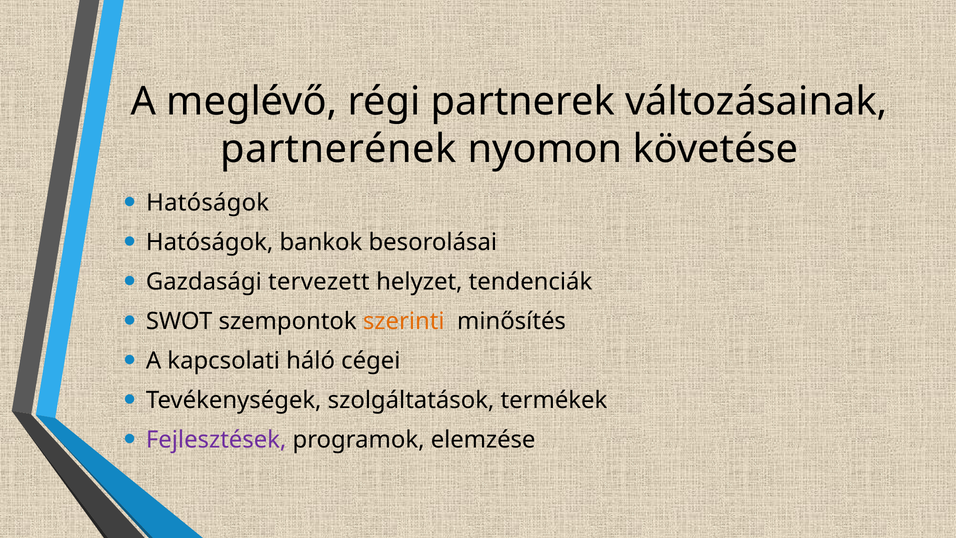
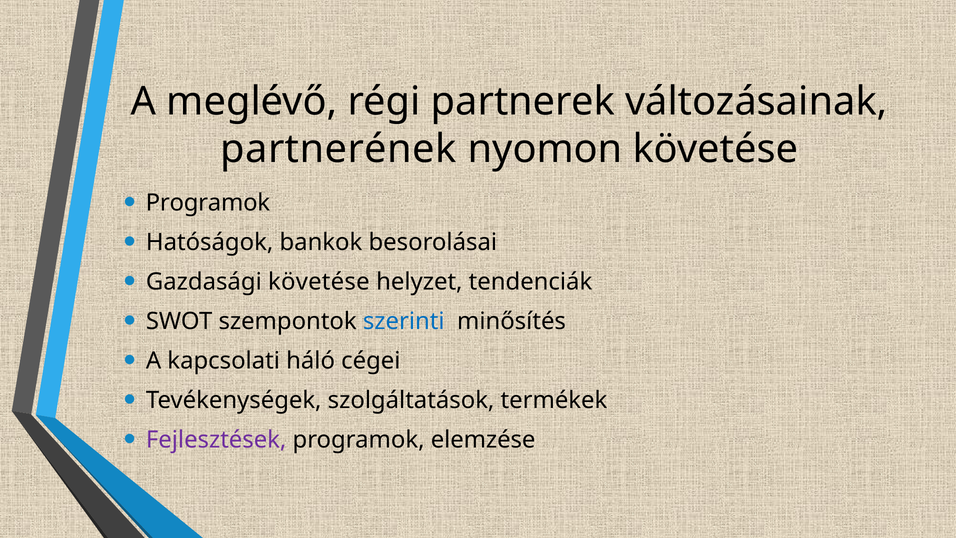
Hatóságok: Hatóságok -> Programok (208, 203)
Gazdasági tervezett: tervezett -> követése (319, 282)
szerinti colour: orange -> blue (404, 321)
